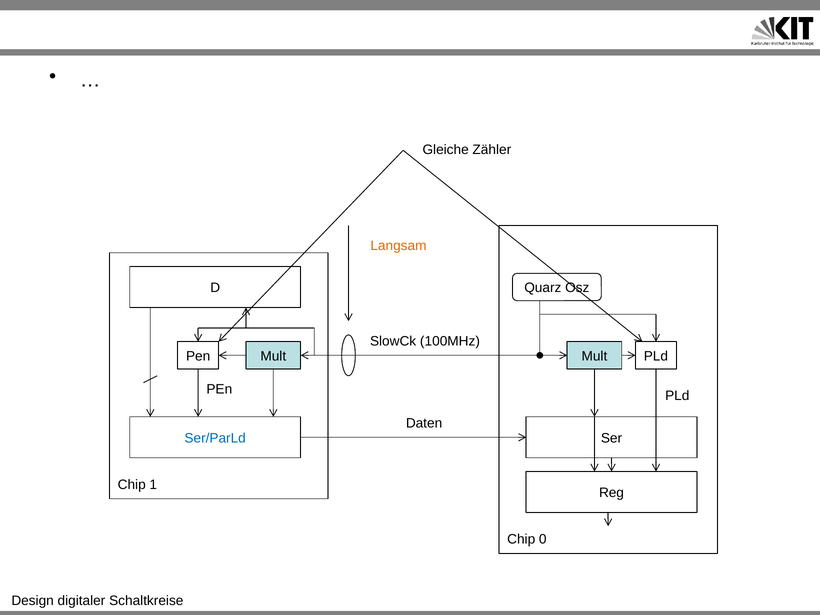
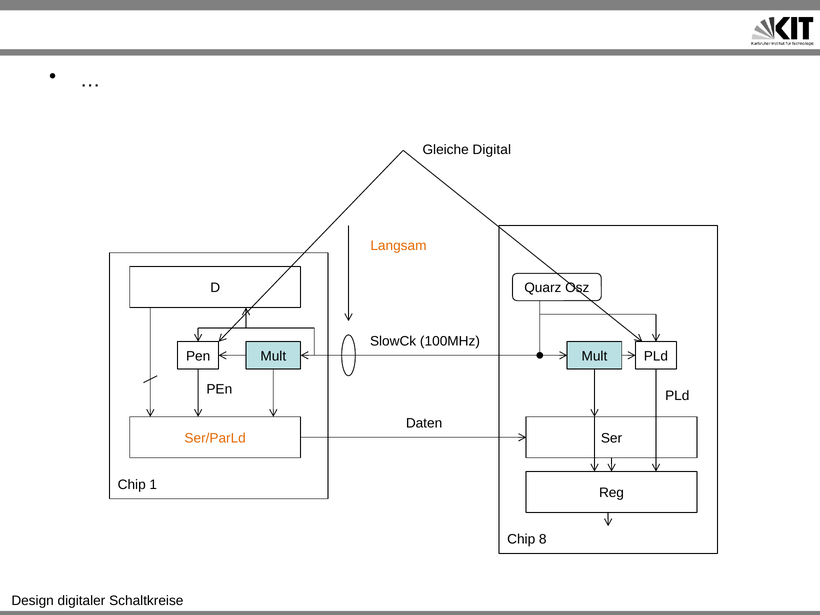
Zähler: Zähler -> Digital (492, 150)
Ser/ParLd colour: blue -> orange (215, 438)
0: 0 -> 8 (543, 539)
